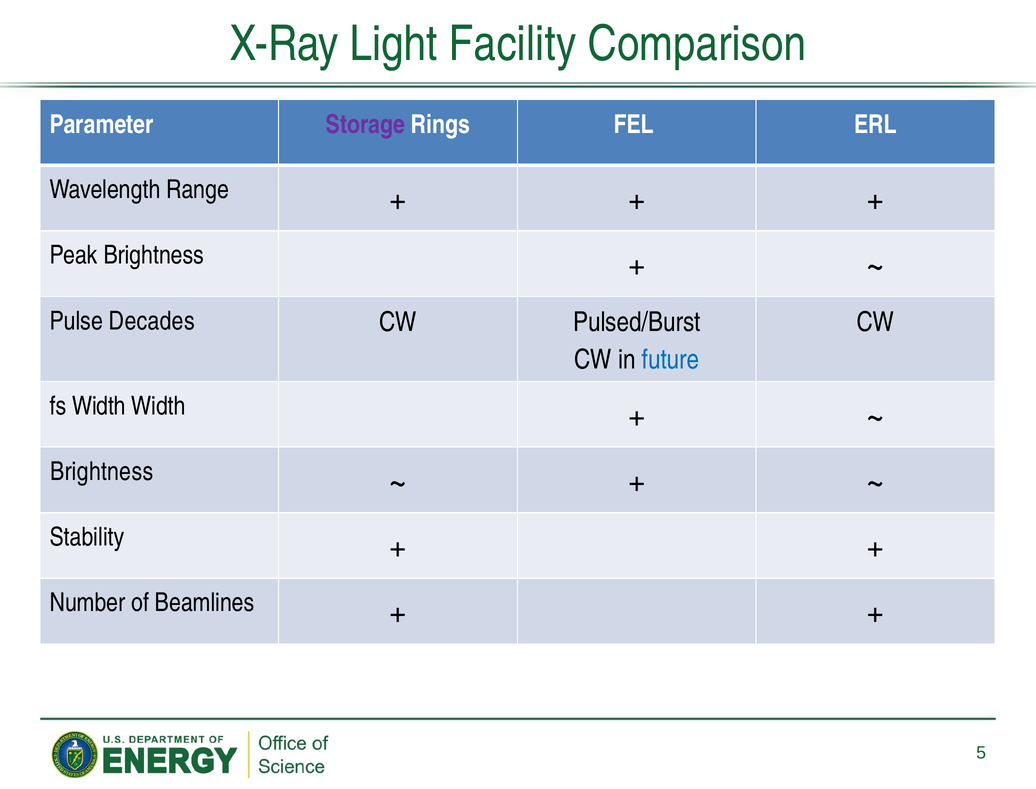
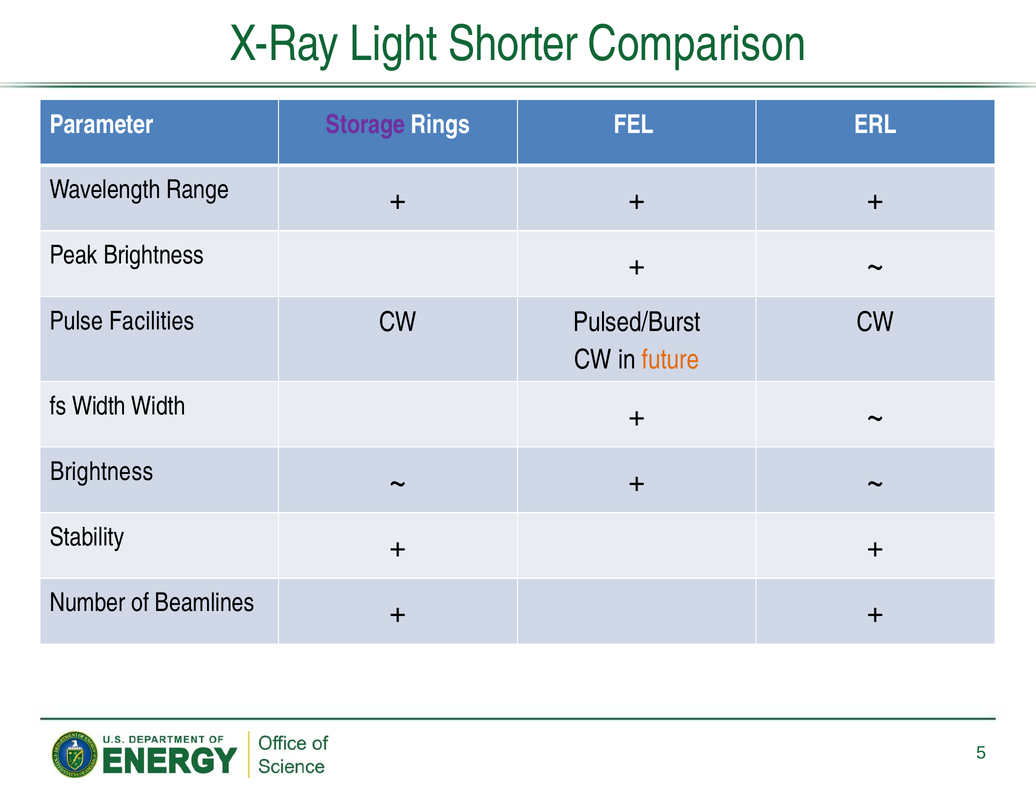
Facility: Facility -> Shorter (513, 44)
Decades: Decades -> Facilities (152, 321)
future colour: blue -> orange (671, 360)
